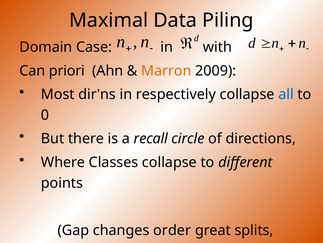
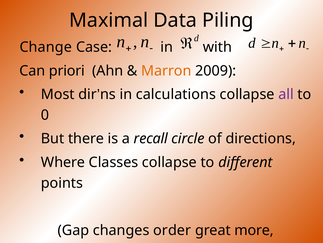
Domain: Domain -> Change (46, 47)
respectively: respectively -> calculations (176, 94)
all colour: blue -> purple (286, 94)
splits: splits -> more (254, 230)
